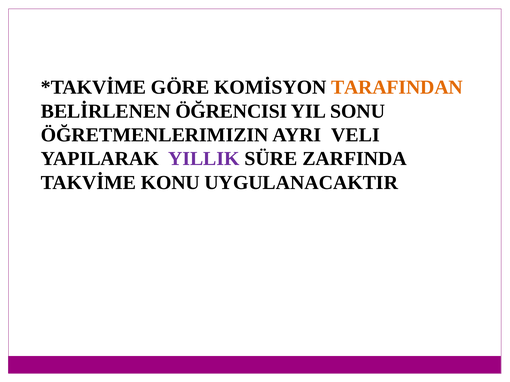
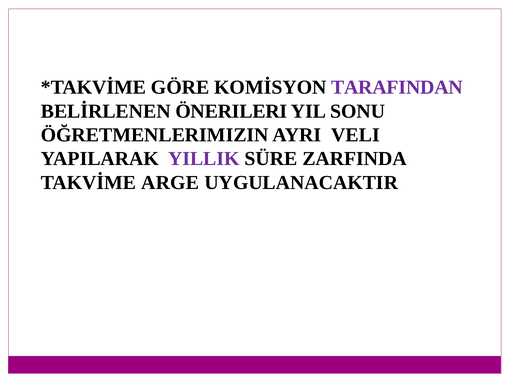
TARAFINDAN colour: orange -> purple (397, 88)
ÖĞRENCISI: ÖĞRENCISI -> ÖNERILERI (231, 111)
KONU: KONU -> ARGE (170, 183)
